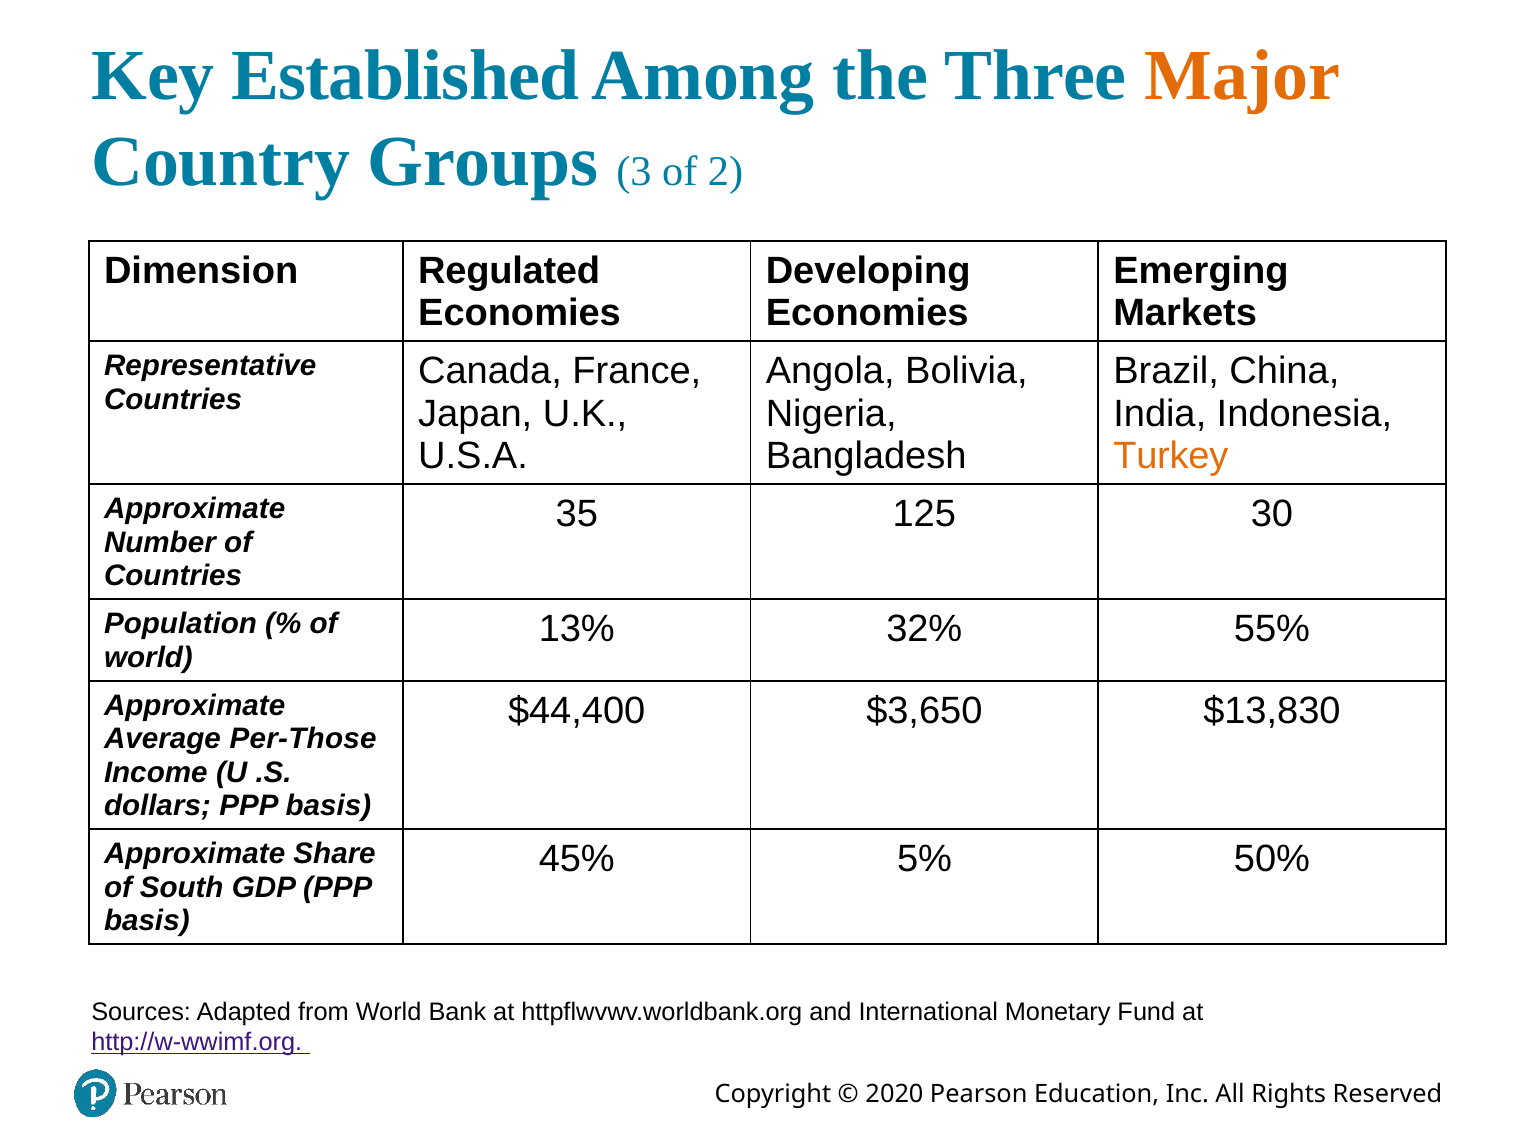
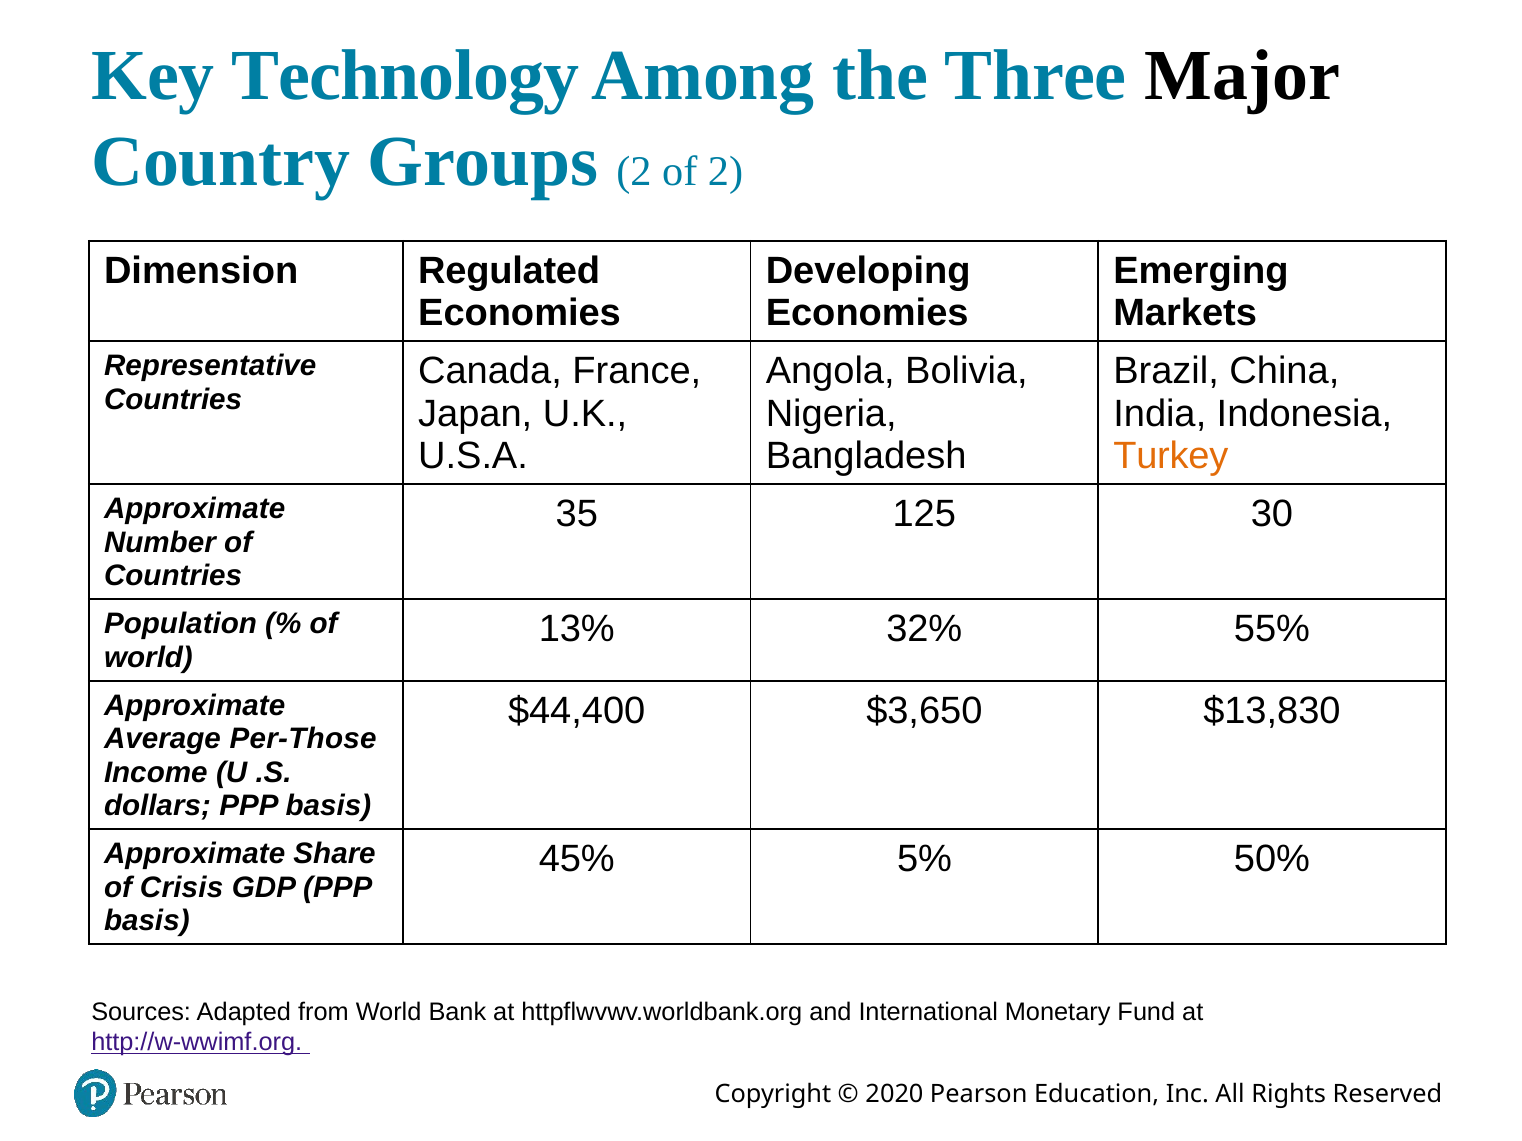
Established: Established -> Technology (405, 76)
Major colour: orange -> black (1242, 76)
Groups 3: 3 -> 2 (634, 172)
South: South -> Crisis (182, 888)
